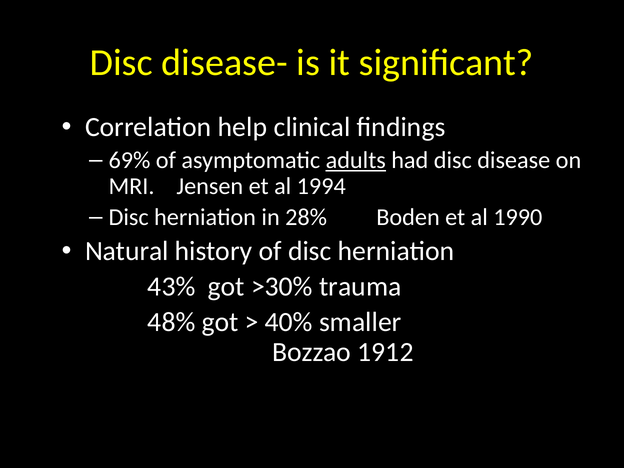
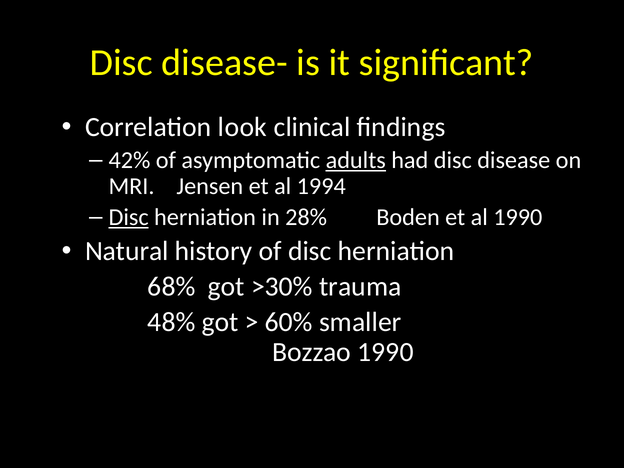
help: help -> look (243, 127)
69%: 69% -> 42% (129, 160)
Disc underline: none -> present (129, 217)
43%: 43% -> 68% (171, 287)
40%: 40% -> 60% (289, 322)
Bozzao 1912: 1912 -> 1990 (385, 352)
